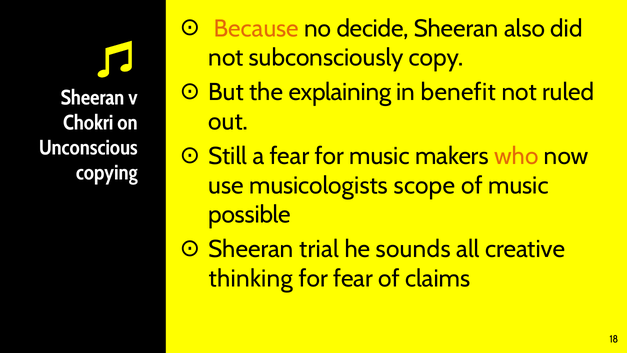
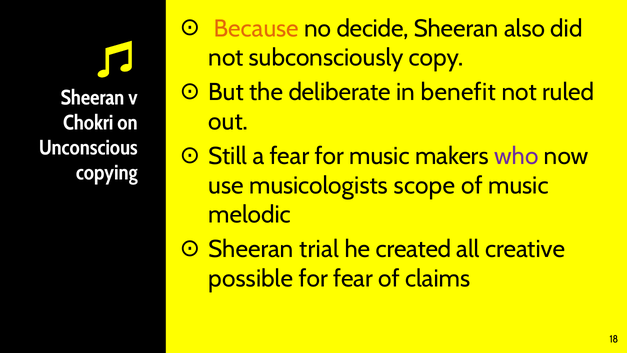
explaining: explaining -> deliberate (340, 92)
who colour: orange -> purple (516, 156)
possible: possible -> melodic (250, 215)
sounds: sounds -> created (414, 249)
thinking: thinking -> possible (251, 278)
